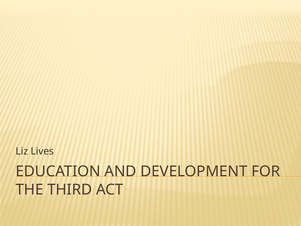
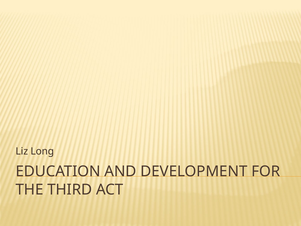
Lives: Lives -> Long (42, 151)
